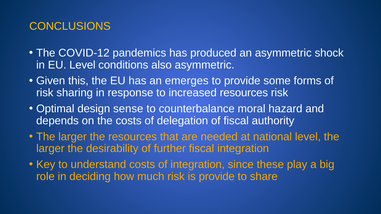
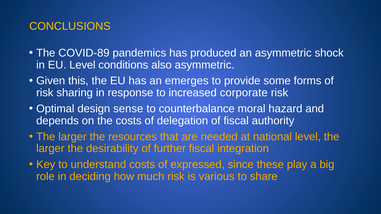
COVID-12: COVID-12 -> COVID-89 (84, 53)
increased resources: resources -> corporate (244, 93)
of integration: integration -> expressed (198, 165)
is provide: provide -> various (217, 177)
